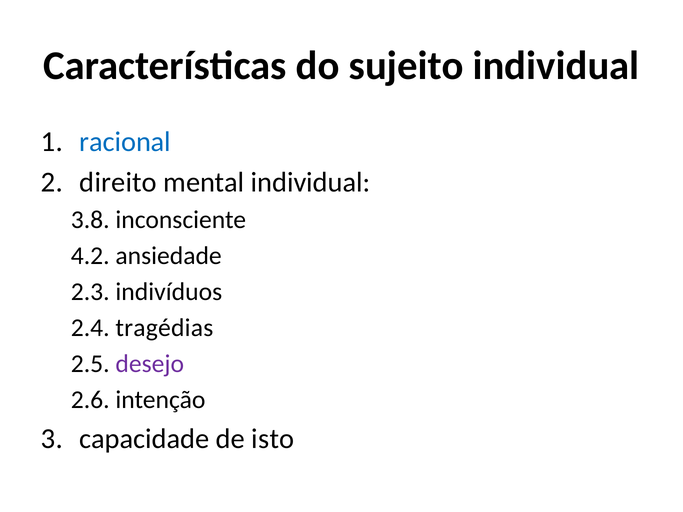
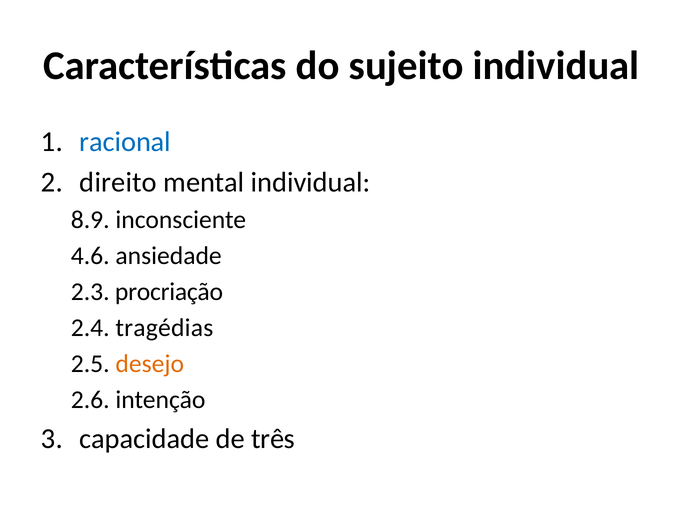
3.8: 3.8 -> 8.9 (90, 220)
4.2: 4.2 -> 4.6 (90, 256)
indivíduos: indivíduos -> procriação (169, 292)
desejo colour: purple -> orange (150, 364)
isto: isto -> três (273, 439)
